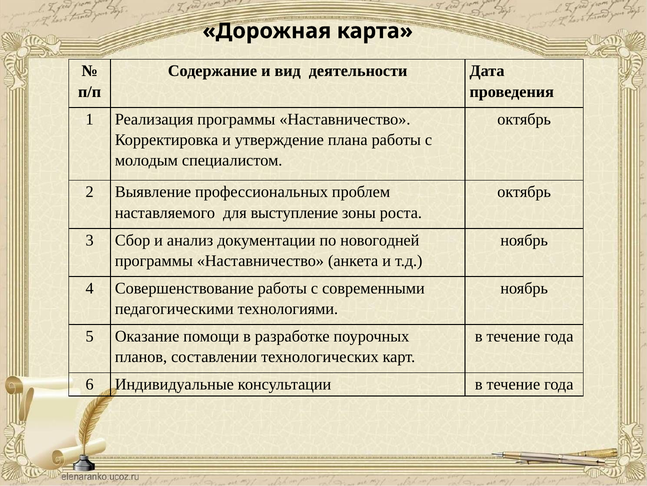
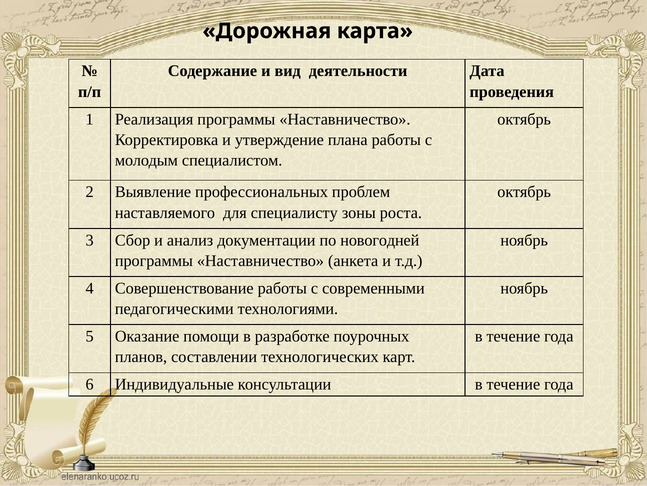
выступление: выступление -> специалисту (294, 212)
